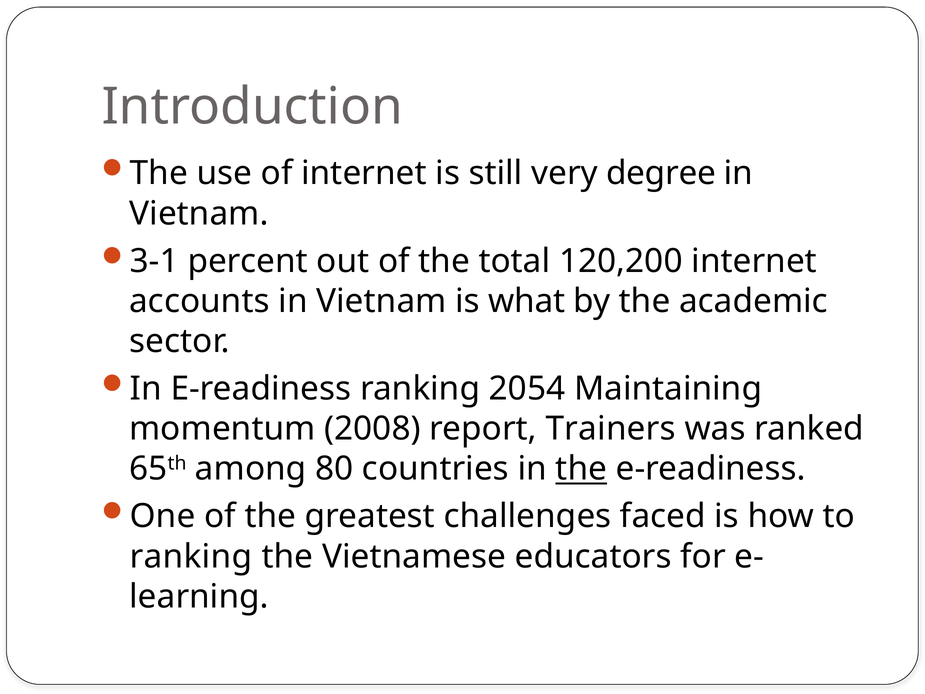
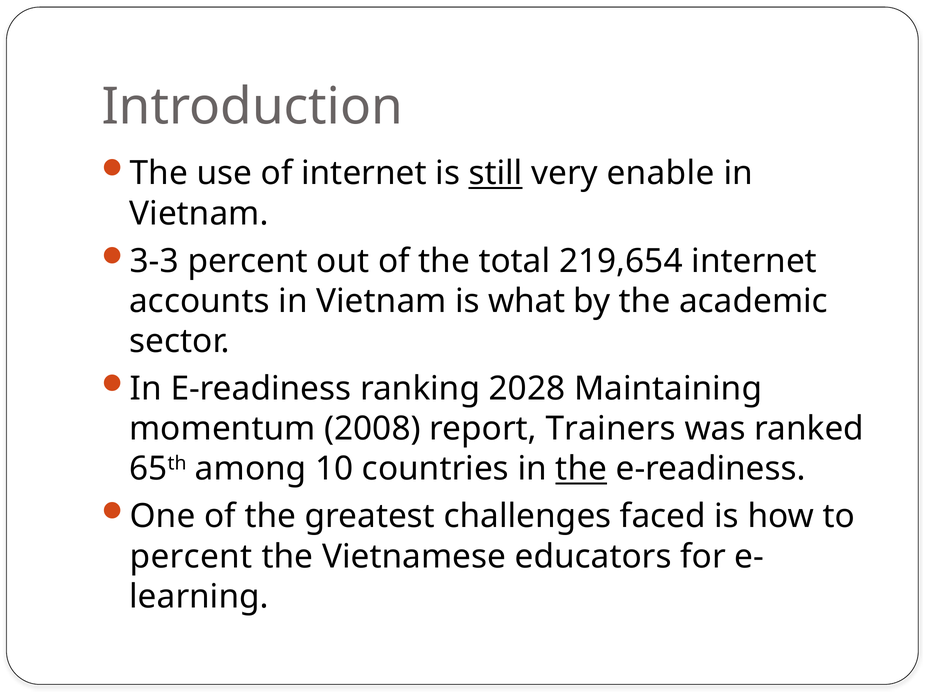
still underline: none -> present (496, 173)
degree: degree -> enable (661, 173)
3-1: 3-1 -> 3-3 (154, 261)
120,200: 120,200 -> 219,654 (621, 261)
2054: 2054 -> 2028 (527, 389)
80: 80 -> 10 (334, 469)
ranking: ranking -> percent (191, 556)
